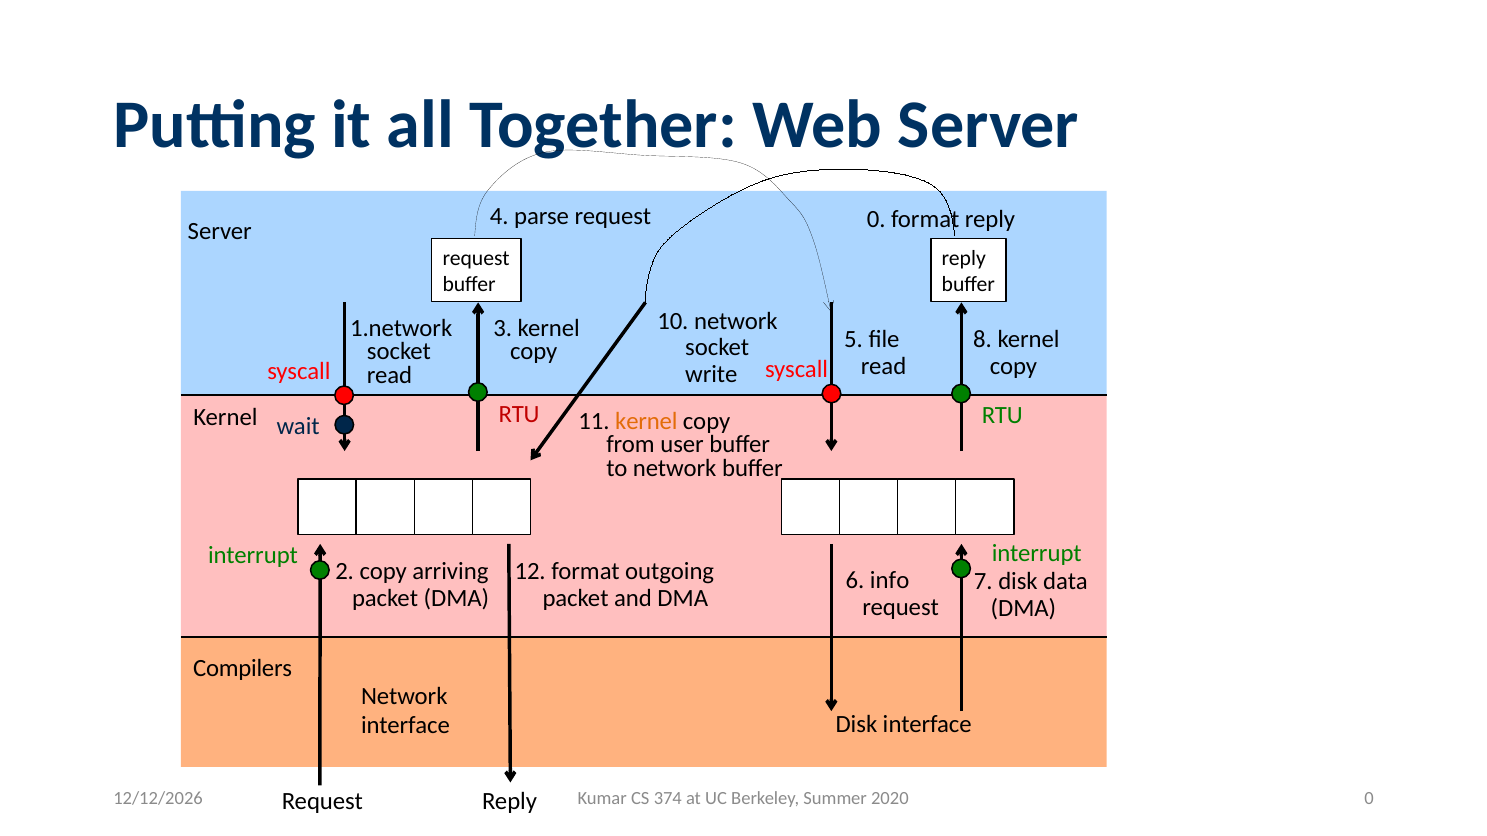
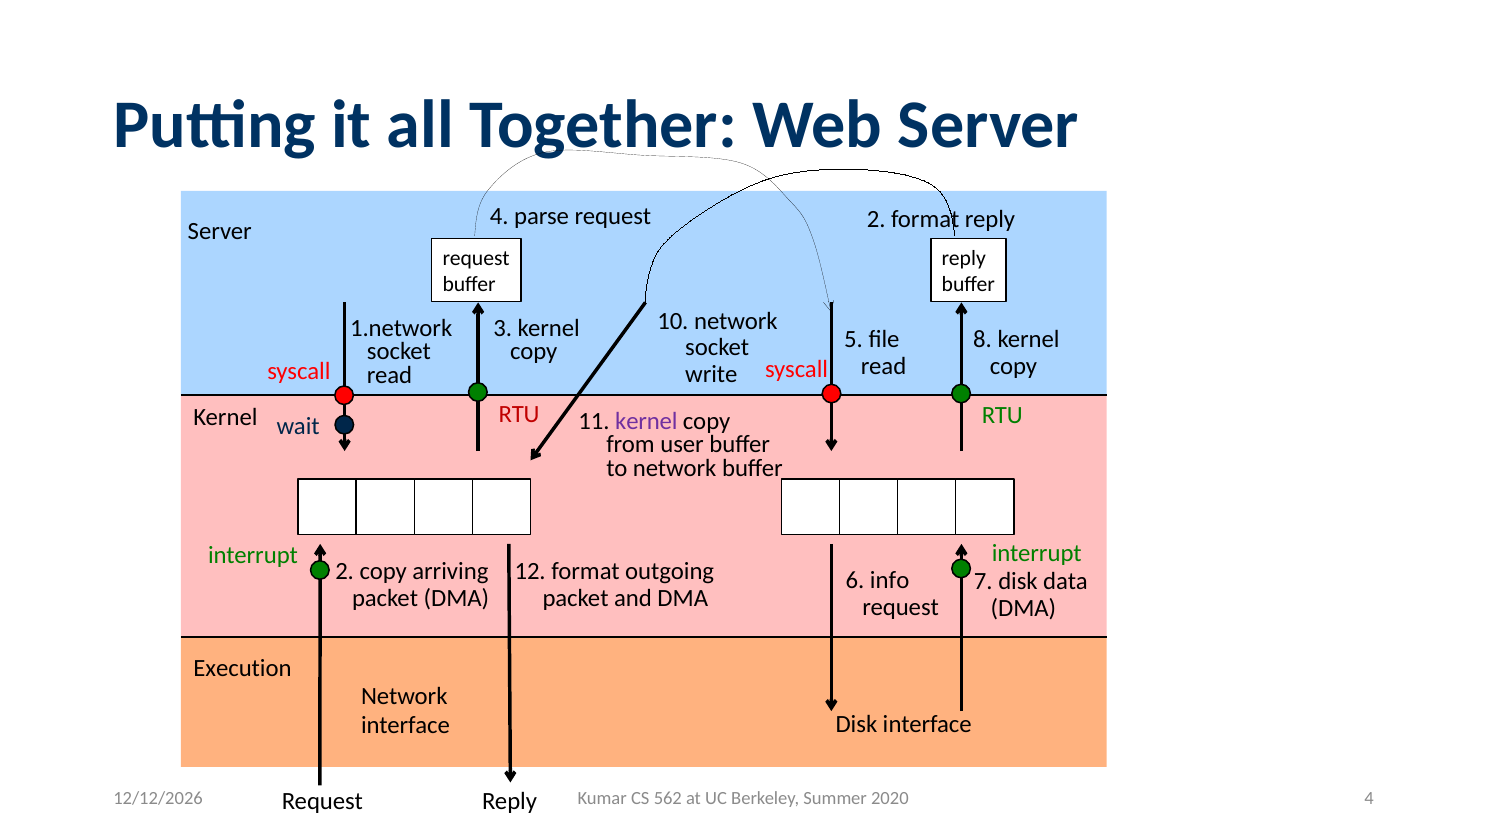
request 0: 0 -> 2 (876, 219)
kernel colour: orange -> purple (646, 421)
Compilers: Compilers -> Execution (243, 669)
374: 374 -> 562 (668, 799)
2020 0: 0 -> 4 (1369, 799)
